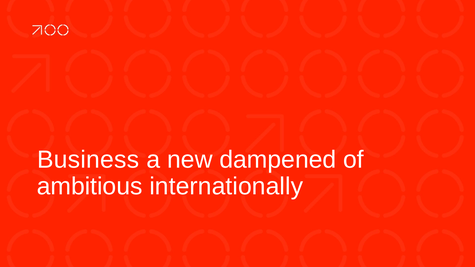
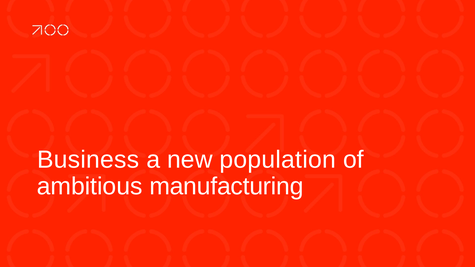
dampened: dampened -> population (278, 160)
internationally: internationally -> manufacturing (226, 187)
